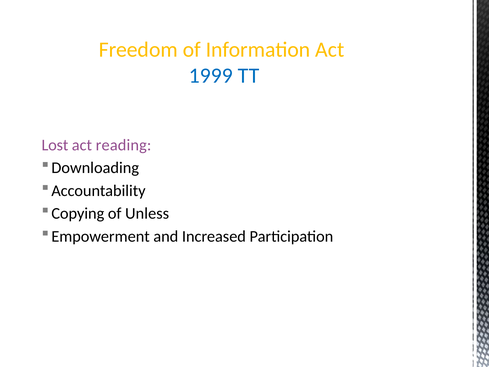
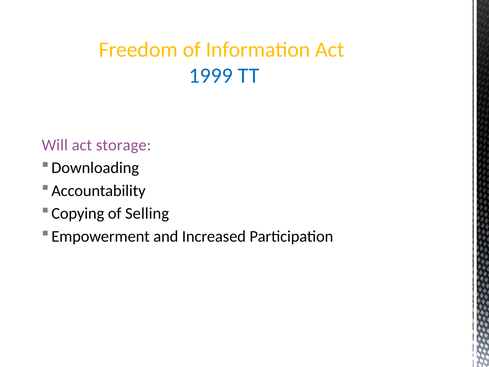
Lost: Lost -> Will (55, 145)
reading: reading -> storage (124, 145)
Unless: Unless -> Selling (147, 213)
